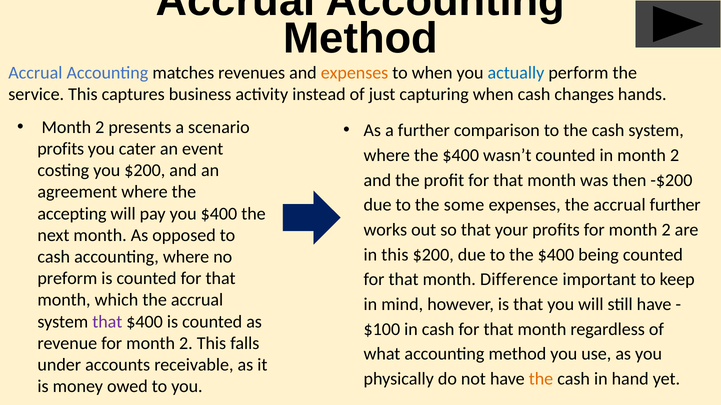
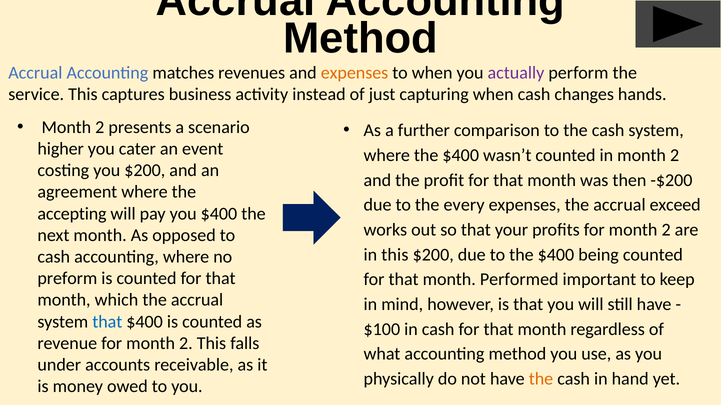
actually colour: blue -> purple (516, 73)
profits: profits -> higher (61, 149)
some: some -> every (464, 205)
accrual further: further -> exceed (675, 205)
Difference: Difference -> Performed (519, 280)
that colour: purple -> blue (107, 322)
